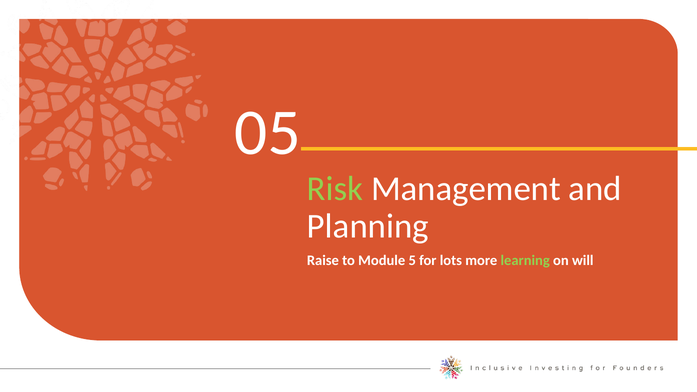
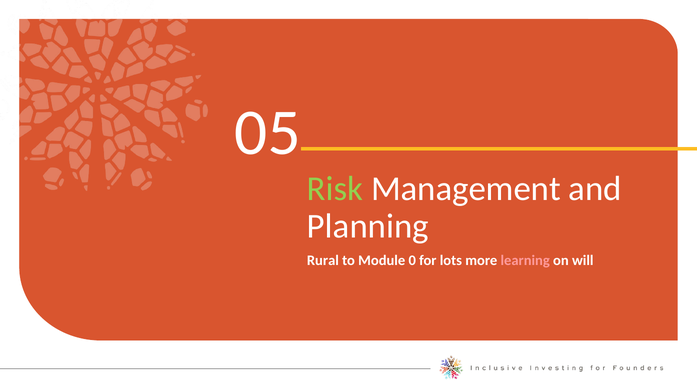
Raise: Raise -> Rural (323, 260)
5: 5 -> 0 (412, 260)
learning colour: light green -> pink (525, 260)
